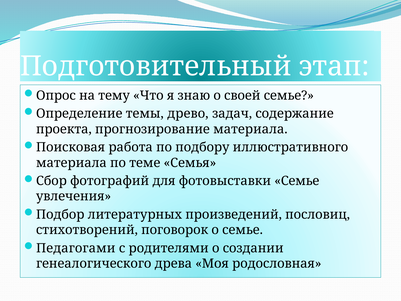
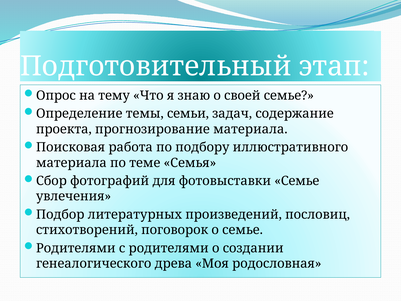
древо: древо -> семьи (188, 114)
Педагогами: Педагогами -> Родителями (76, 248)
